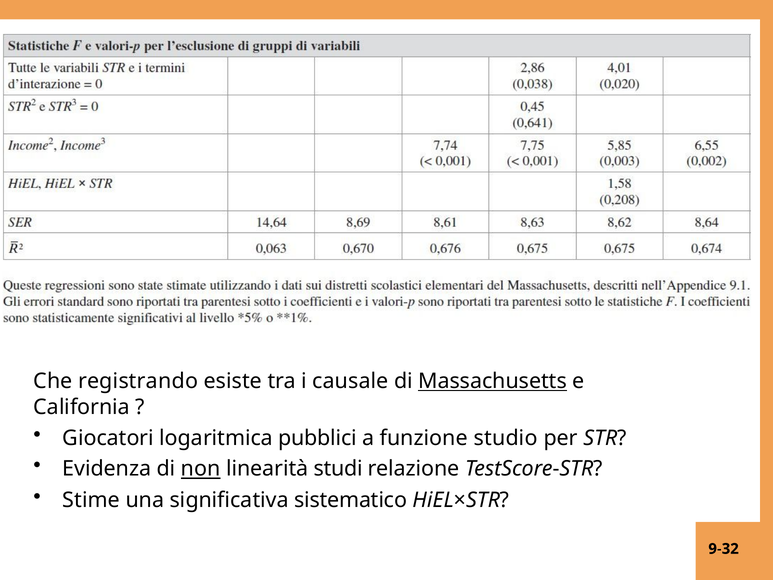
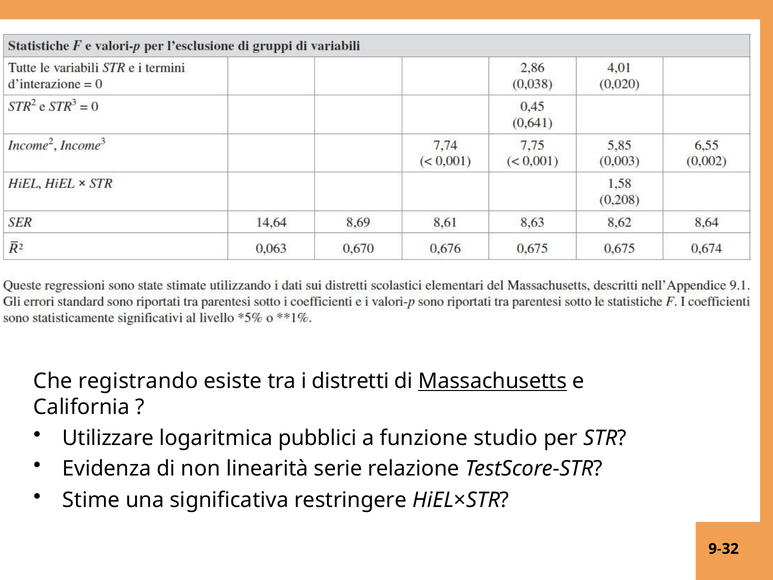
causale: causale -> distretti (351, 381)
Giocatori: Giocatori -> Utilizzare (108, 438)
non underline: present -> none (201, 469)
studi: studi -> serie (338, 469)
sistematico: sistematico -> restringere (351, 500)
